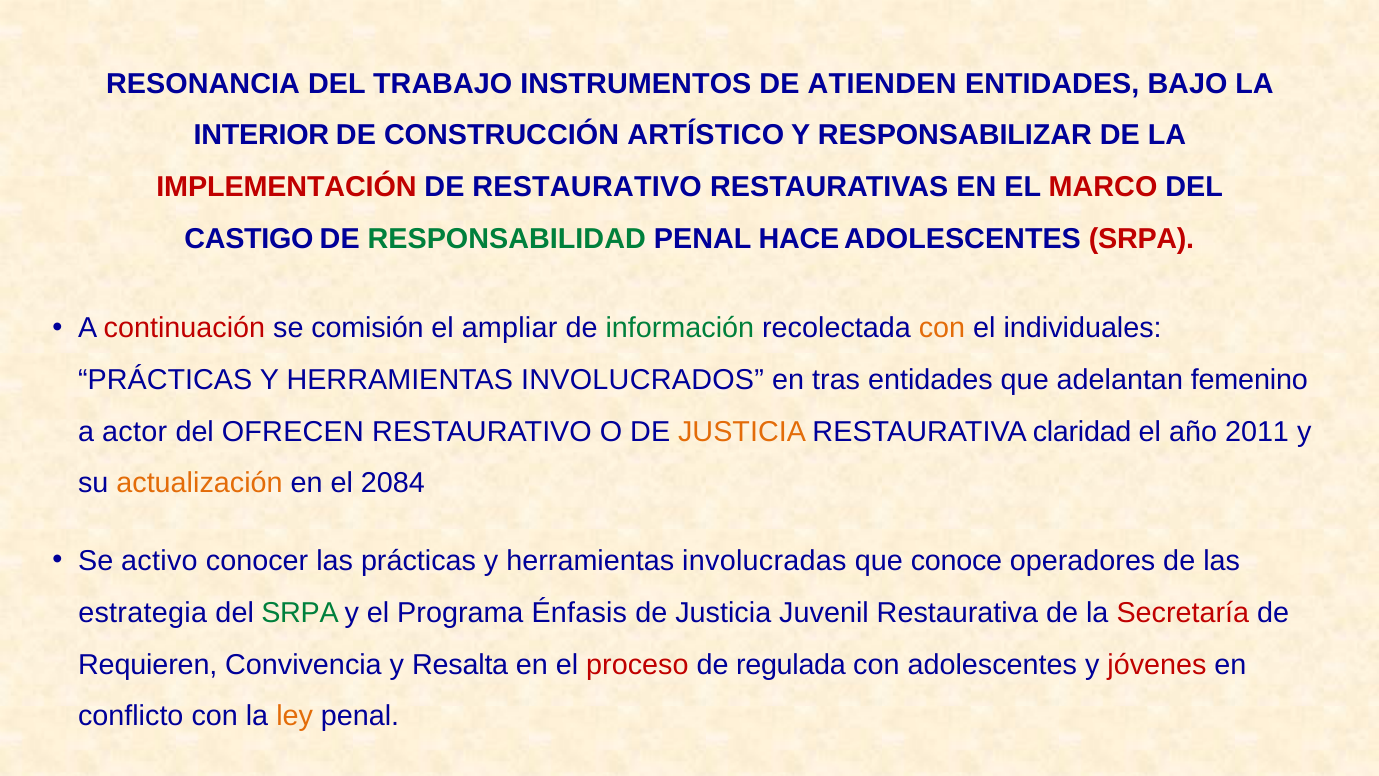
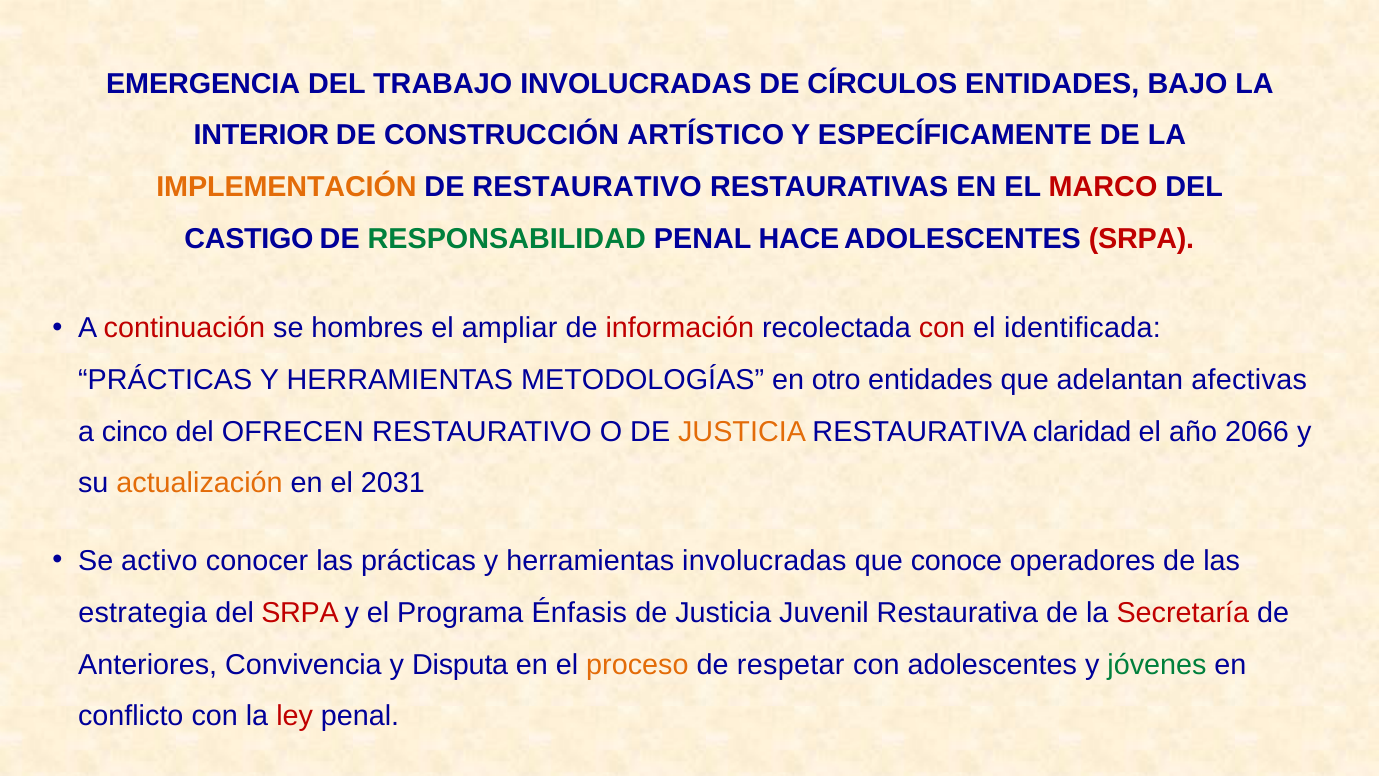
RESONANCIA: RESONANCIA -> EMERGENCIA (203, 84)
TRABAJO INSTRUMENTOS: INSTRUMENTOS -> INVOLUCRADAS (636, 84)
ATIENDEN: ATIENDEN -> CÍRCULOS (882, 84)
RESPONSABILIZAR: RESPONSABILIZAR -> ESPECÍFICAMENTE (955, 135)
IMPLEMENTACIÓN colour: red -> orange (286, 187)
comisión: comisión -> hombres (367, 328)
información colour: green -> red (680, 328)
con colour: orange -> red (942, 328)
individuales: individuales -> identificada (1082, 328)
INVOLUCRADOS: INVOLUCRADOS -> METODOLOGÍAS (643, 380)
tras: tras -> otro (836, 380)
femenino: femenino -> afectivas (1249, 380)
actor: actor -> cinco (135, 432)
2011: 2011 -> 2066 (1257, 432)
2084: 2084 -> 2031 (393, 483)
SRPA colour: green -> red (300, 613)
Requieren: Requieren -> Anteriores (148, 664)
Resalta: Resalta -> Disputa (460, 664)
proceso colour: red -> orange (637, 664)
regulada: regulada -> respetar (791, 664)
jóvenes colour: red -> green (1157, 664)
ley colour: orange -> red (295, 716)
